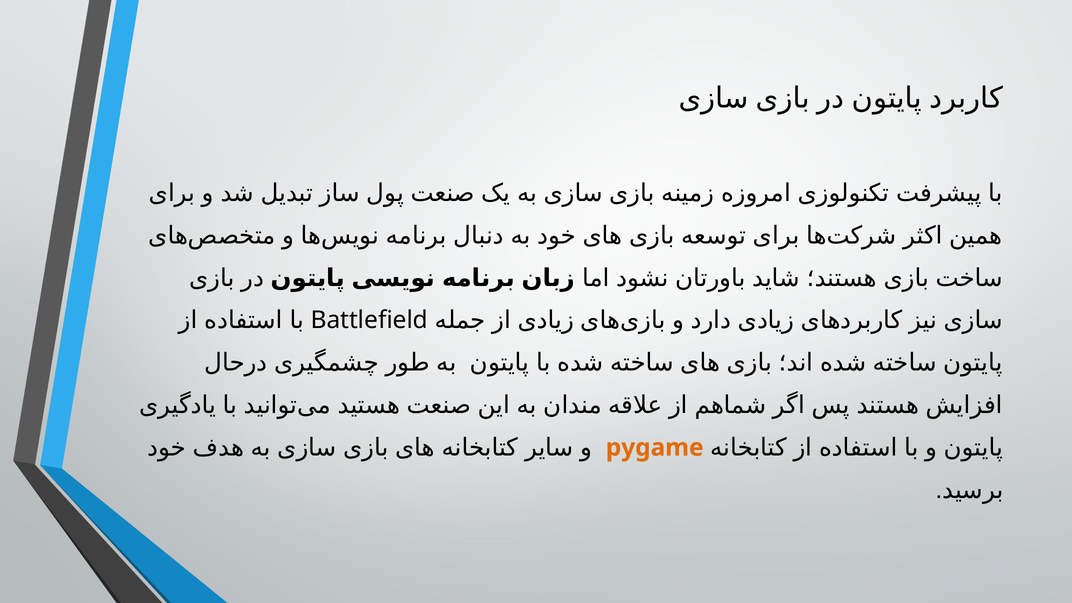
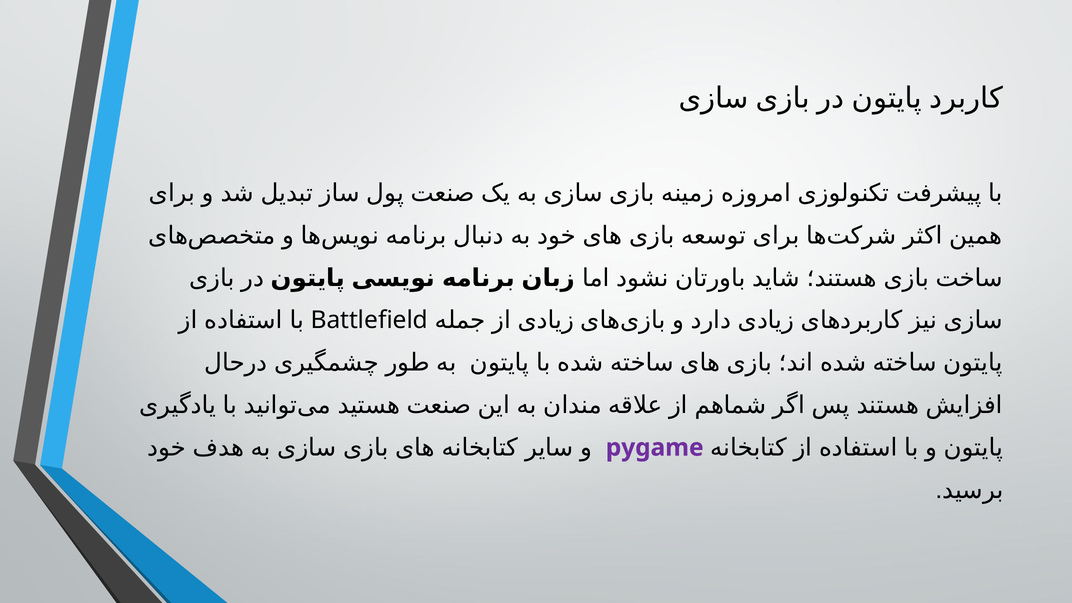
pygame colour: orange -> purple (655, 448)
